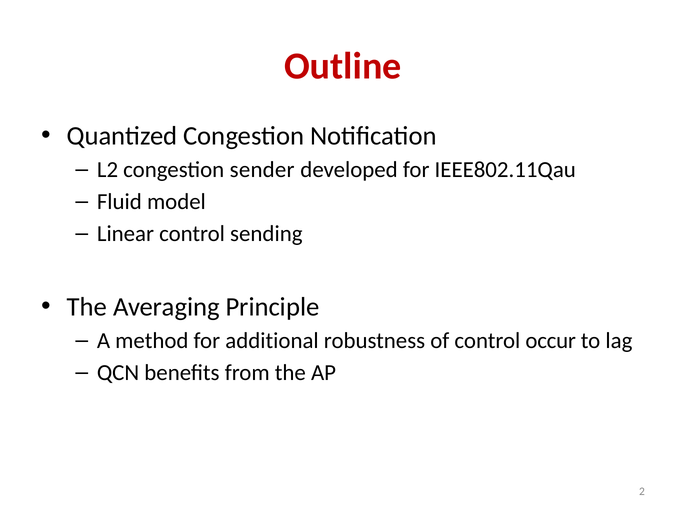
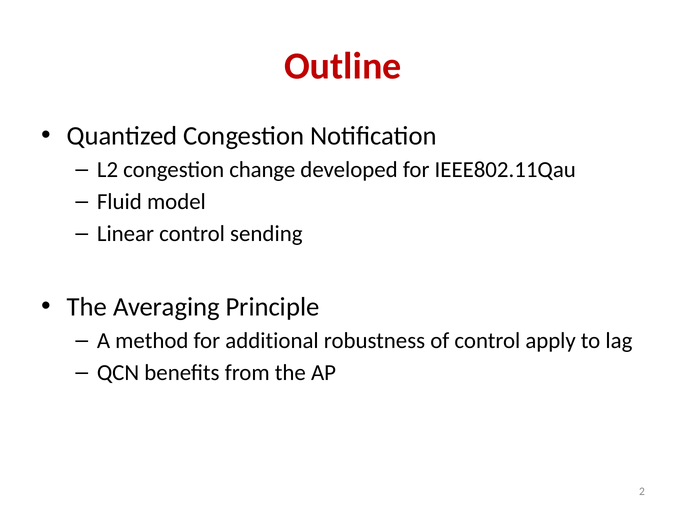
sender: sender -> change (262, 170)
occur: occur -> apply (551, 340)
